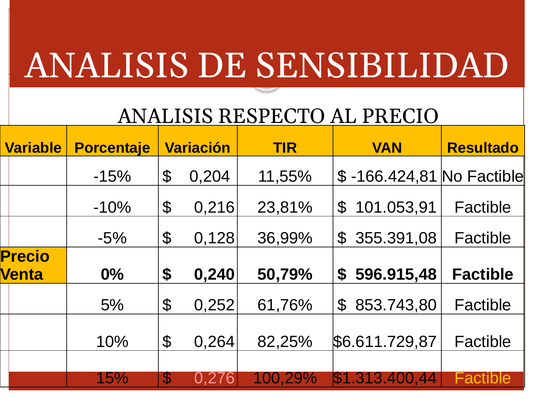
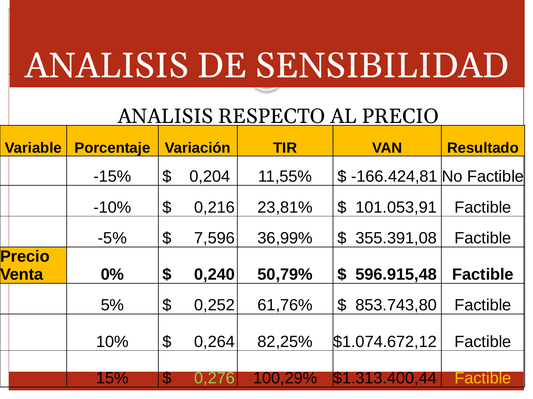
0,128: 0,128 -> 7,596 (214, 239)
$6.611.729,87: $6.611.729,87 -> $1.074.672,12 (385, 342)
0,276 colour: pink -> light green (214, 379)
